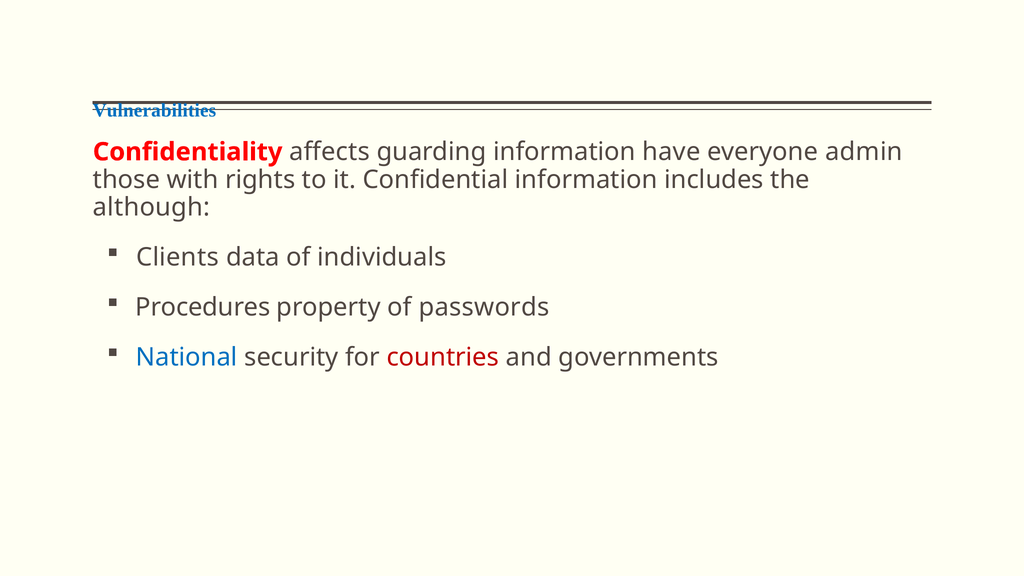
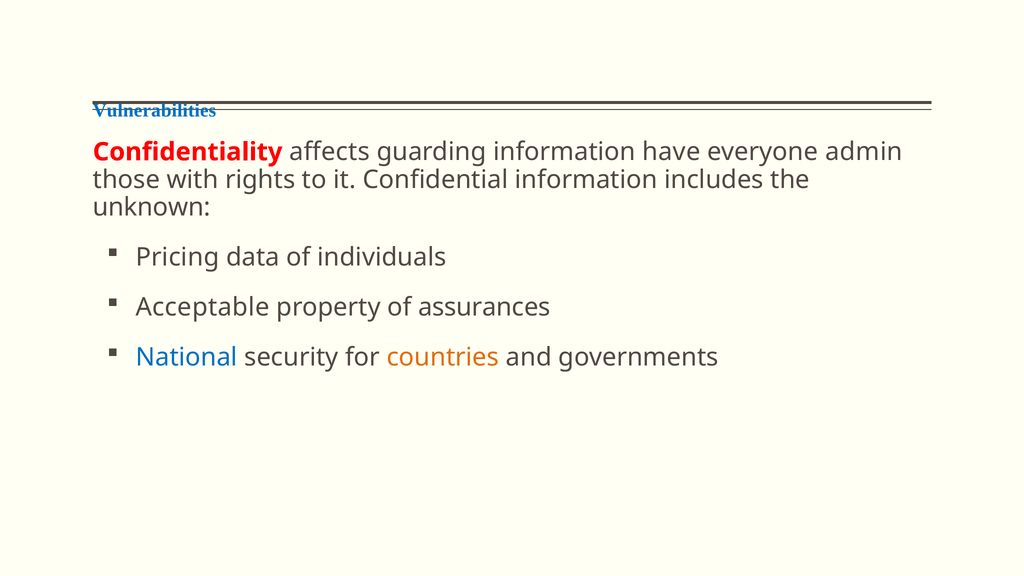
although: although -> unknown (152, 207)
Clients: Clients -> Pricing (178, 258)
Procedures: Procedures -> Acceptable (203, 307)
passwords: passwords -> assurances (484, 307)
countries colour: red -> orange (443, 357)
